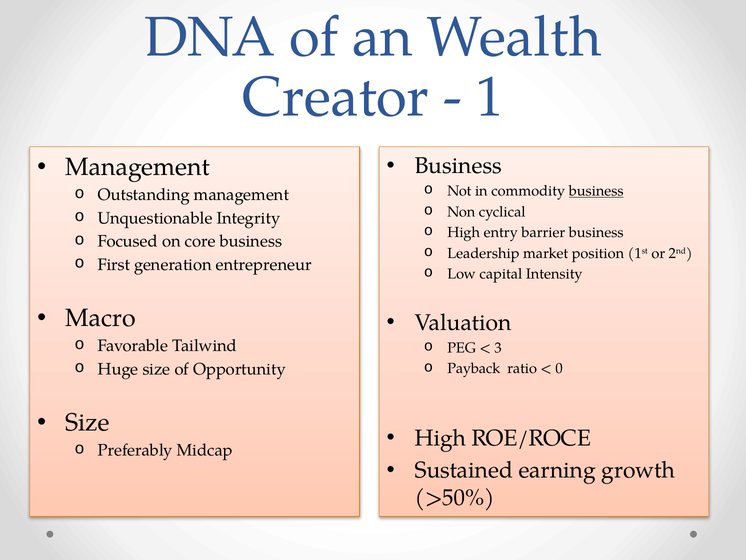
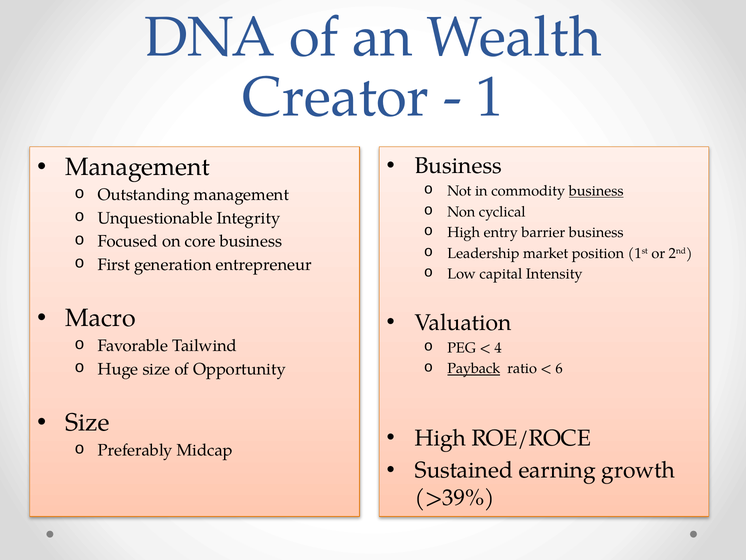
3: 3 -> 4 (498, 348)
Payback underline: none -> present (474, 368)
0: 0 -> 6 (559, 368)
>50%: >50% -> >39% (455, 497)
